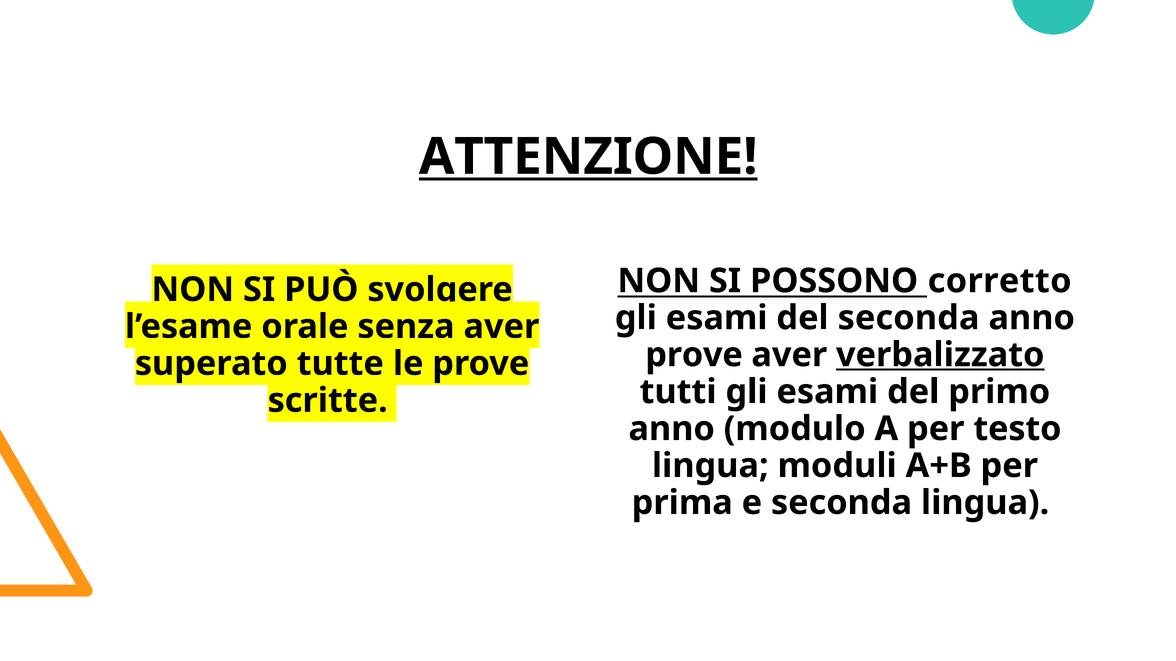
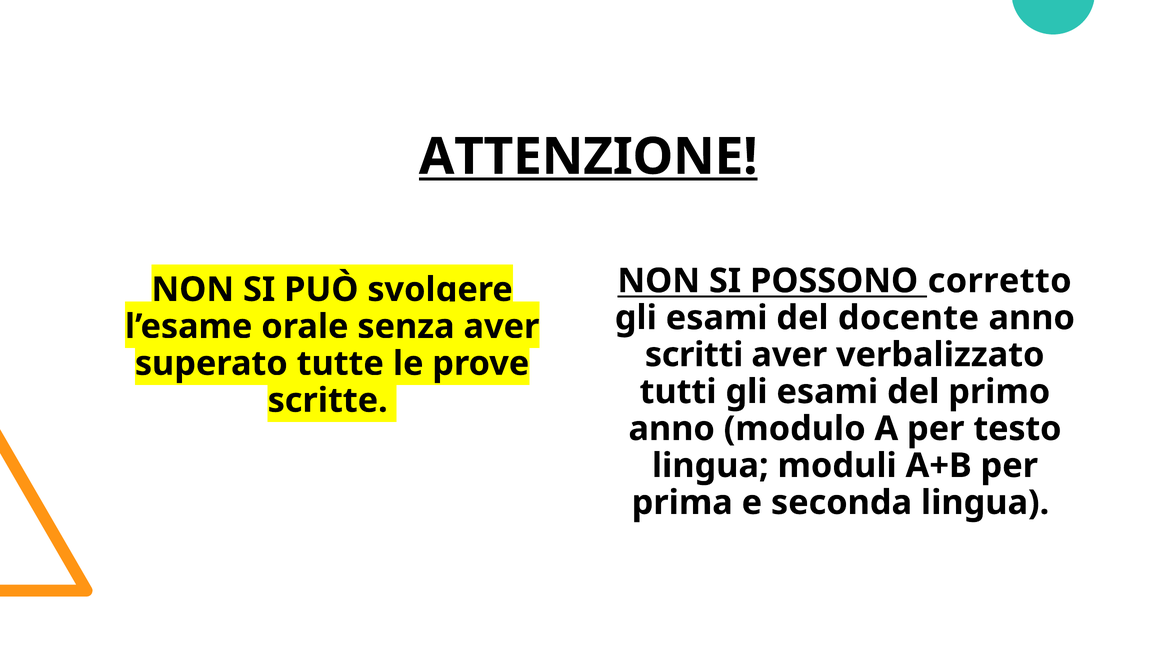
del seconda: seconda -> docente (908, 318)
prove: prove -> scritti (694, 355)
verbalizzato underline: present -> none (940, 355)
